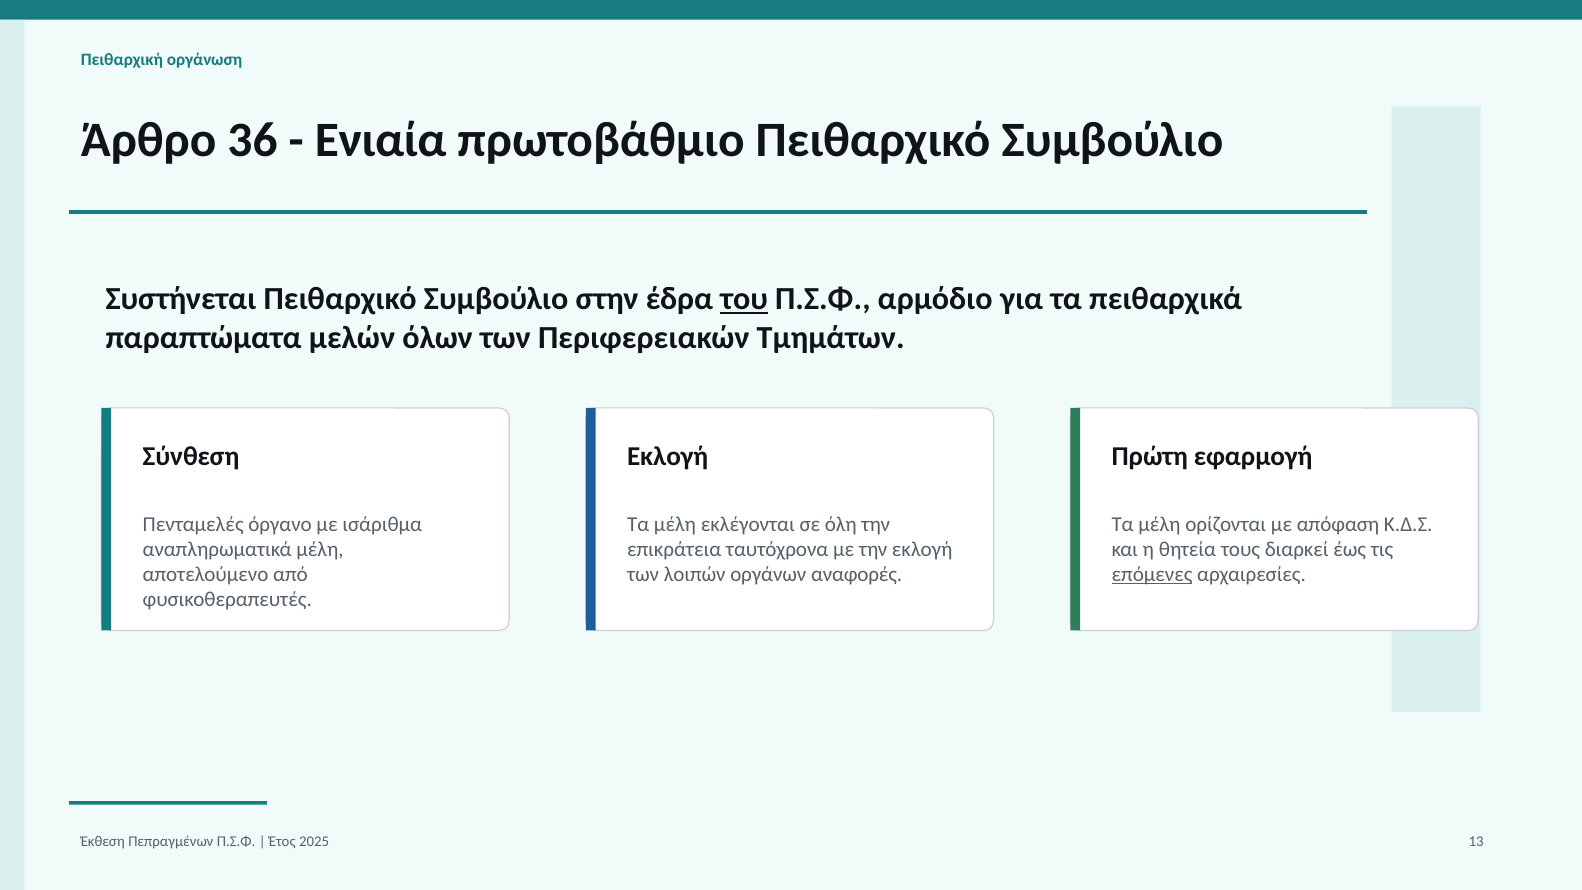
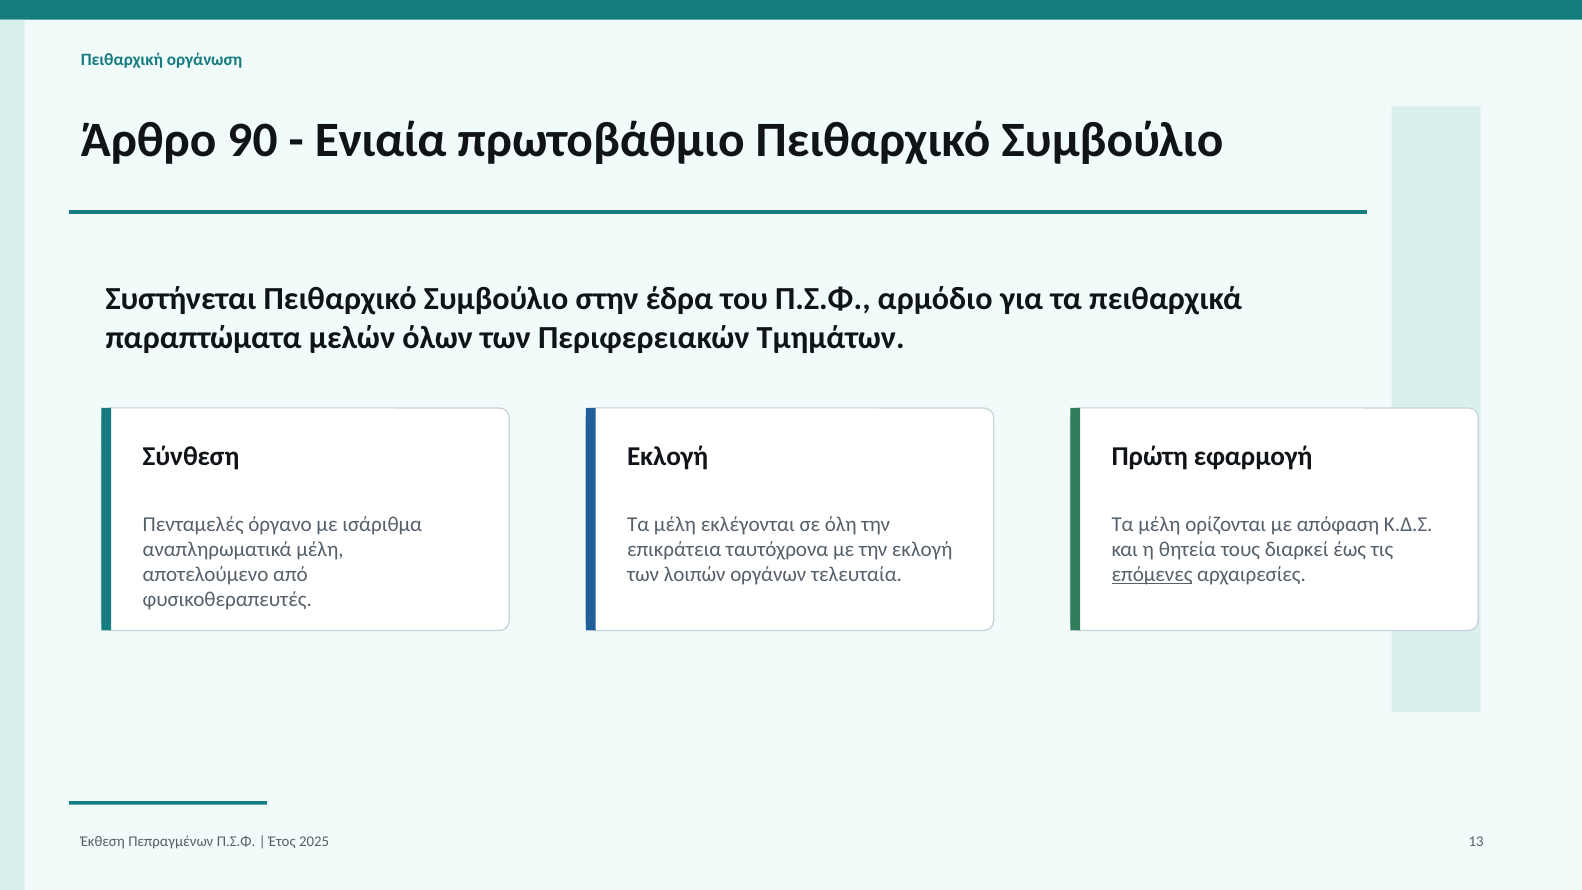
36: 36 -> 90 (253, 140)
του underline: present -> none (744, 299)
αναφορές: αναφορές -> τελευταία (857, 575)
